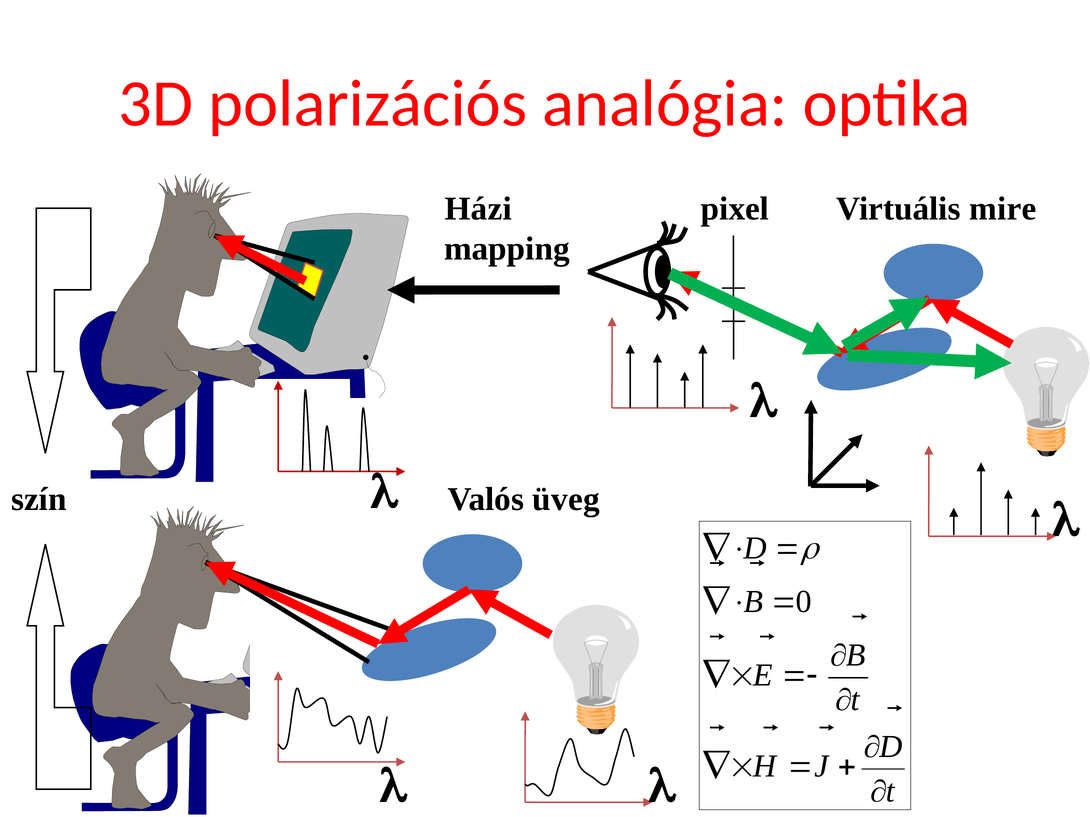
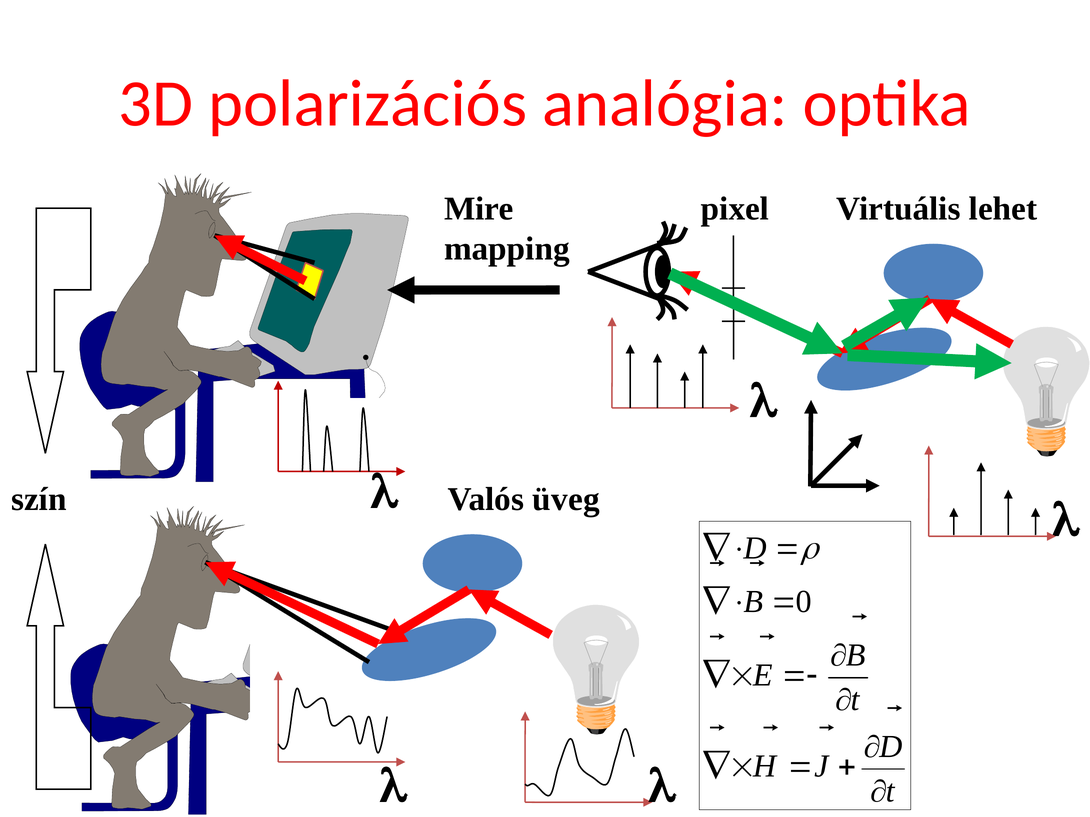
Házi: Házi -> Mire (479, 209)
mire: mire -> lehet (1003, 209)
